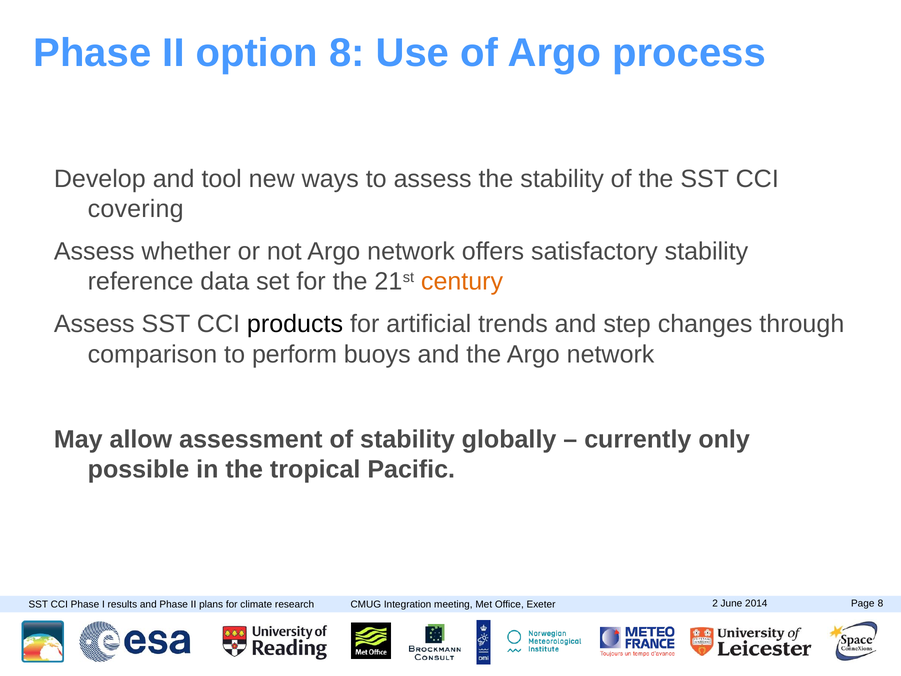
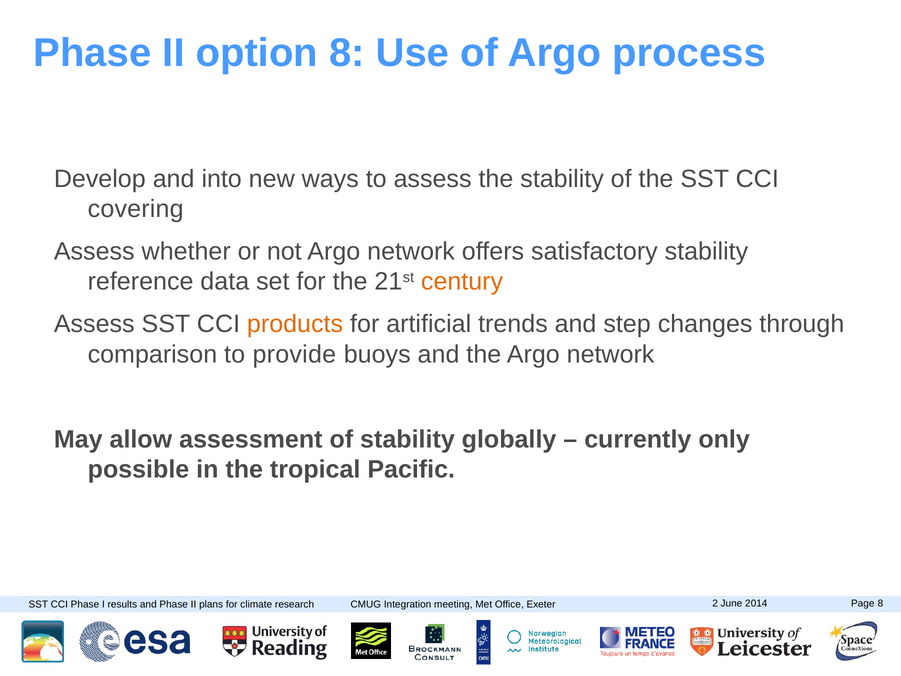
tool: tool -> into (222, 179)
products colour: black -> orange (295, 324)
perform: perform -> provide (294, 354)
